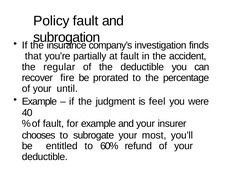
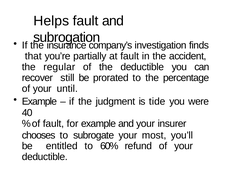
Policy: Policy -> Helps (51, 21)
fire: fire -> still (68, 78)
feel: feel -> tide (157, 101)
